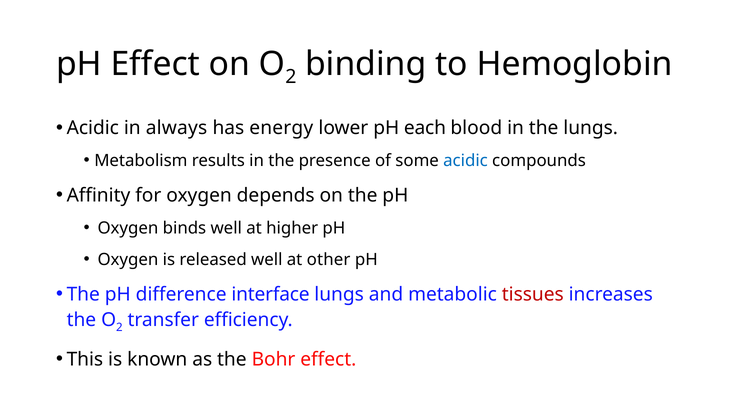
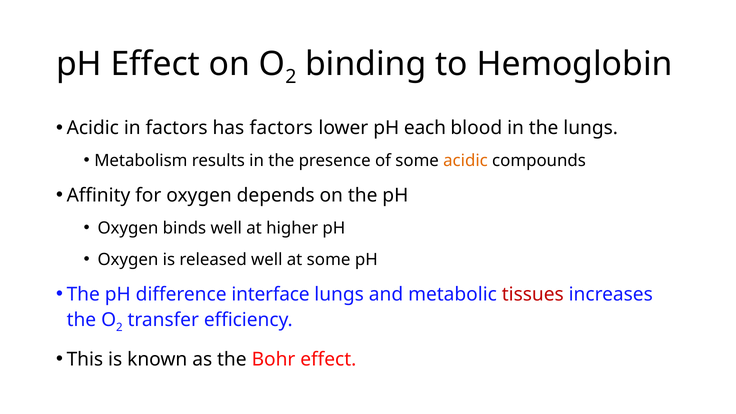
in always: always -> factors (177, 128)
has energy: energy -> factors (281, 128)
acidic colour: blue -> orange (465, 161)
at other: other -> some (329, 260)
